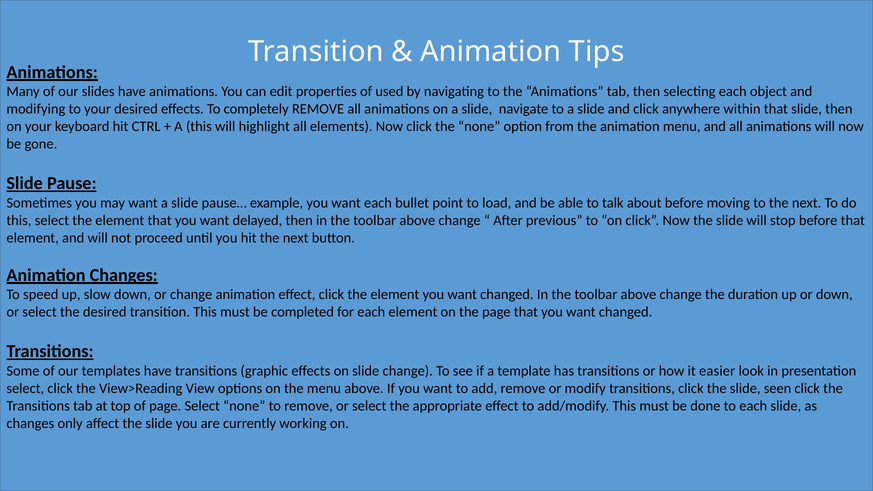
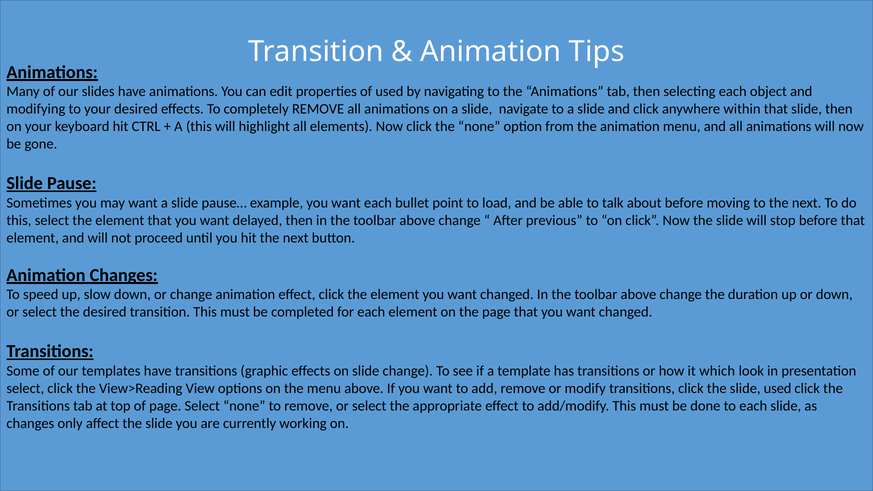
easier: easier -> which (717, 371)
slide seen: seen -> used (778, 388)
